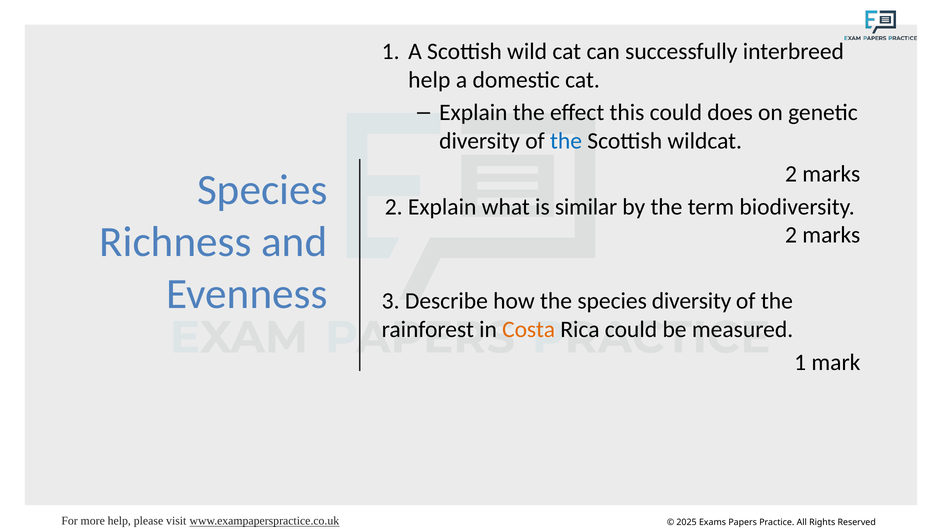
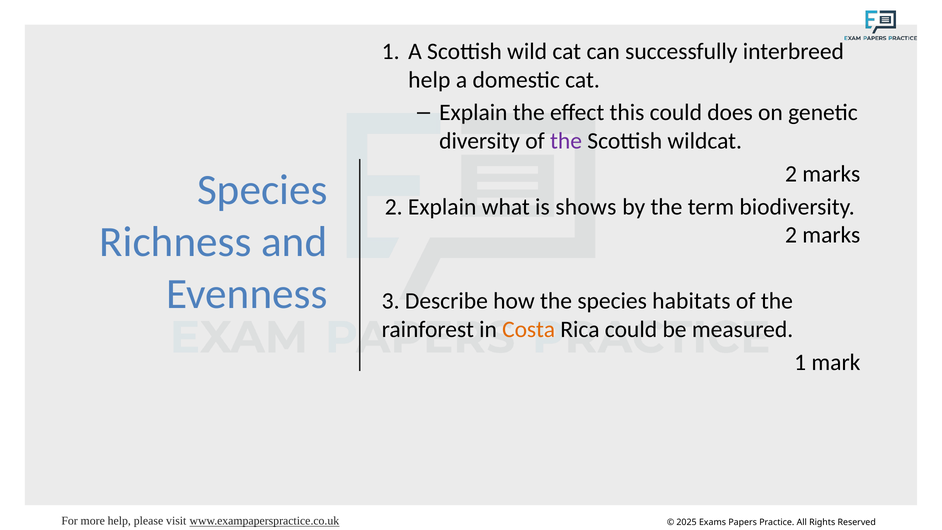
the colour: blue -> purple (566, 141)
similar: similar -> shows (586, 207)
species diversity: diversity -> habitats (691, 301)
